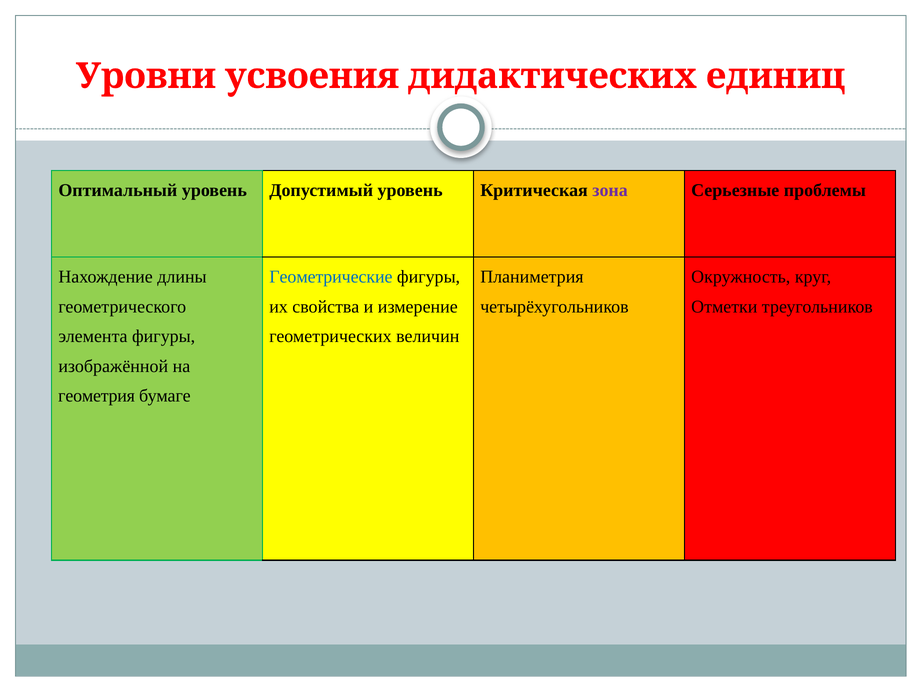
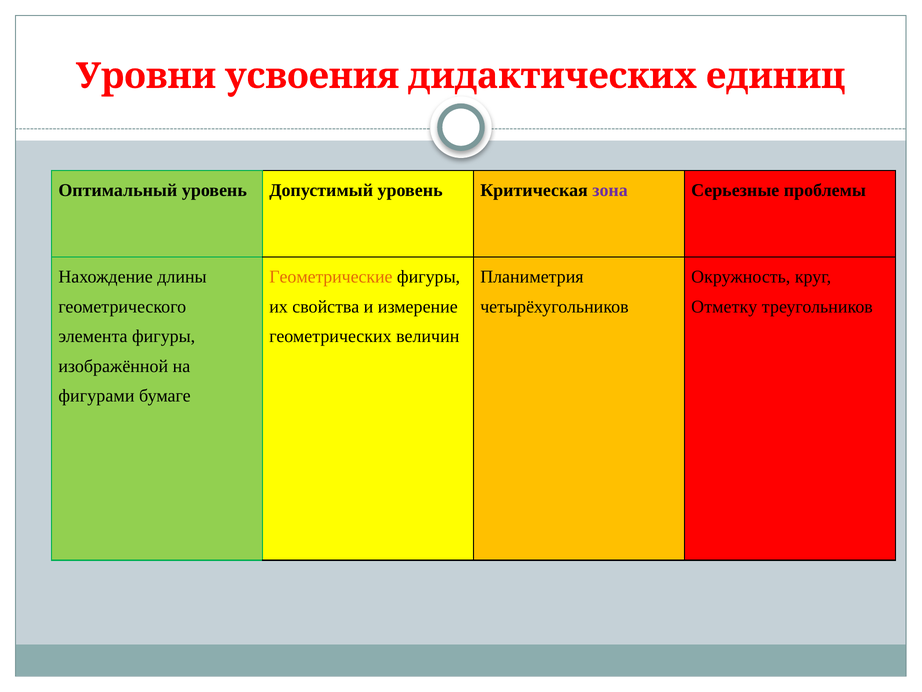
Геометрические colour: blue -> orange (331, 277)
Отметки: Отметки -> Отметку (724, 307)
геометрия: геометрия -> фигурами (96, 396)
